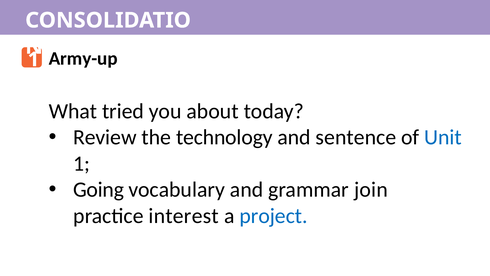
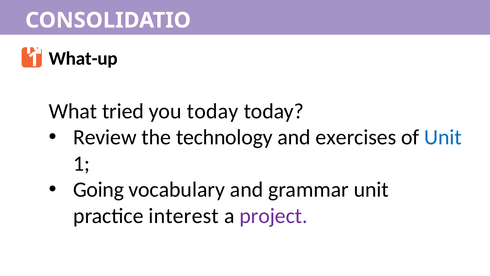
Army-up: Army-up -> What-up (83, 59)
you about: about -> today (213, 111)
sentence: sentence -> exercises (356, 137)
grammar join: join -> unit (371, 190)
project colour: blue -> purple (274, 216)
